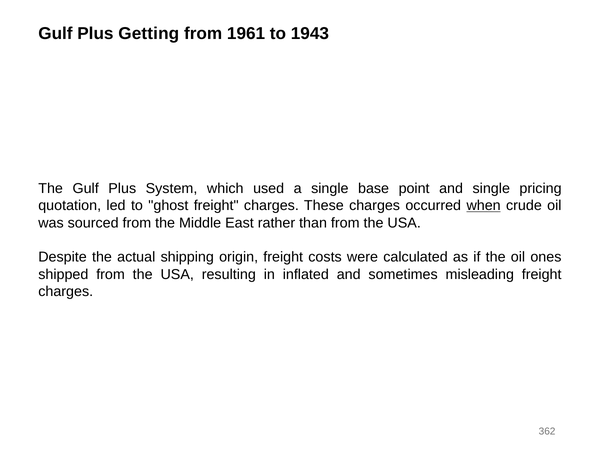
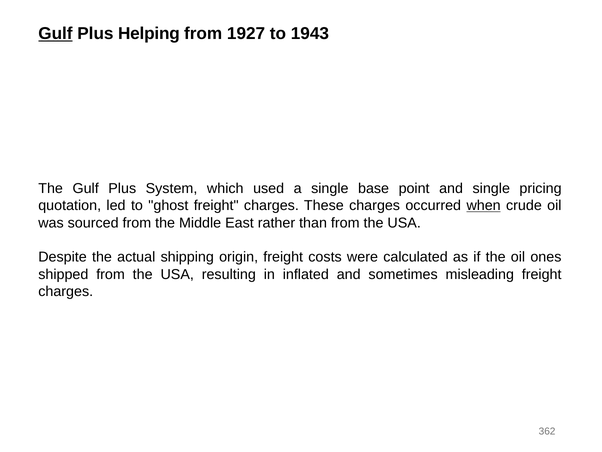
Gulf underline: none -> present (55, 34)
Getting: Getting -> Helping (149, 34)
1961: 1961 -> 1927 (246, 34)
